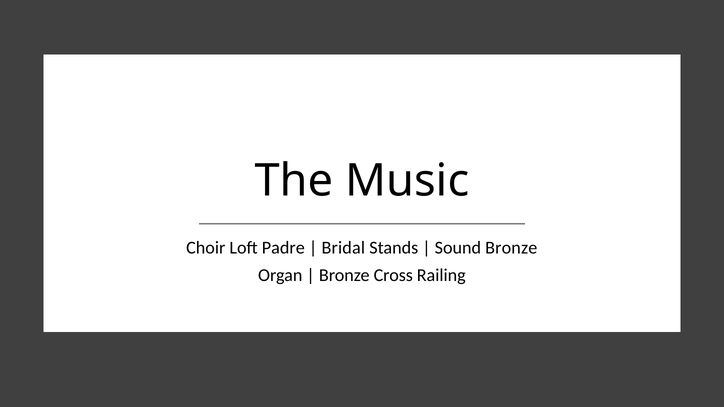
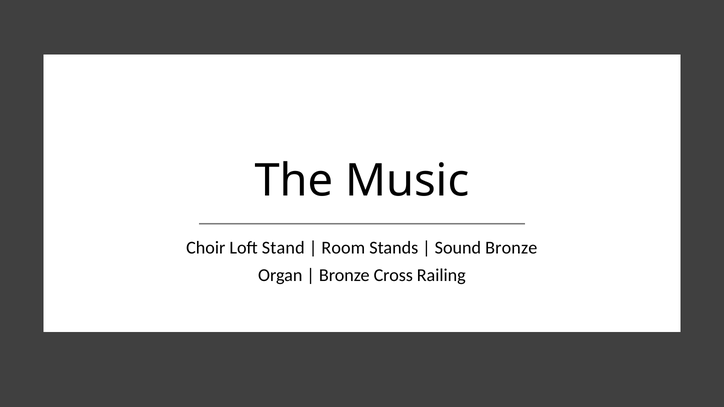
Padre: Padre -> Stand (283, 248)
Bridal: Bridal -> Room (343, 248)
